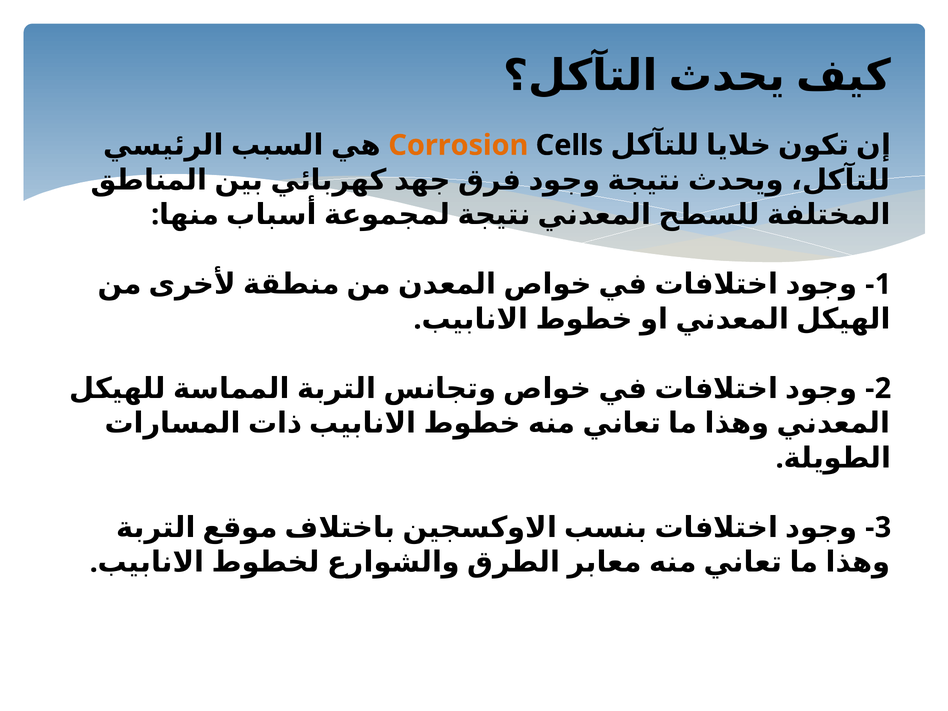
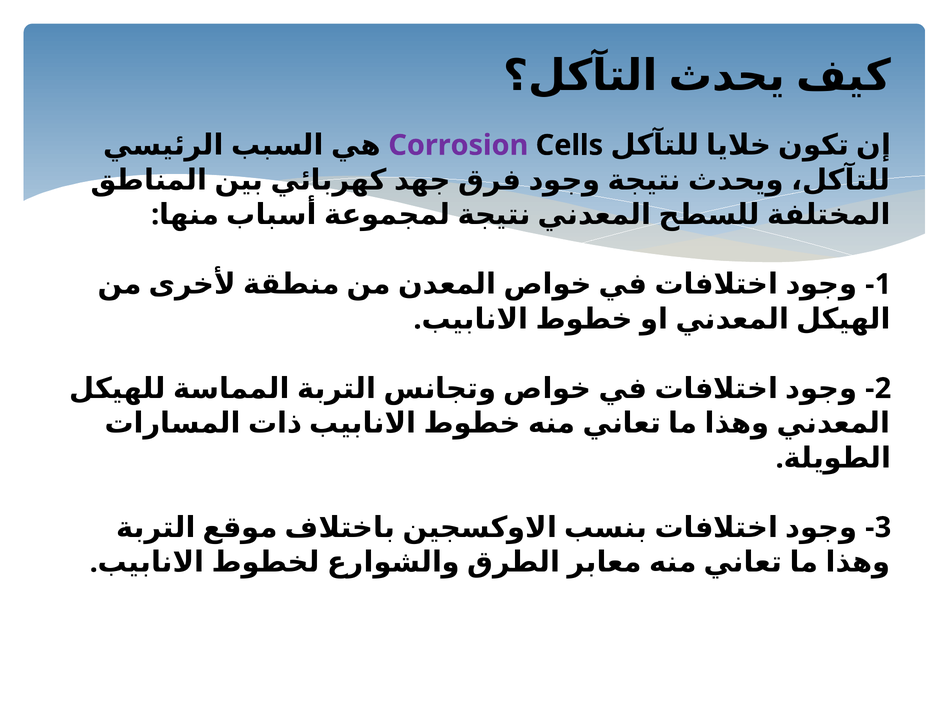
Corrosion colour: orange -> purple (458, 145)
